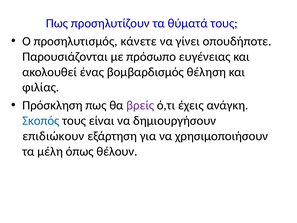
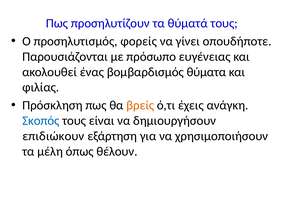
κάνετε: κάνετε -> φορείς (139, 41)
θέληση: θέληση -> θύματα (206, 72)
βρείς colour: purple -> orange (140, 105)
